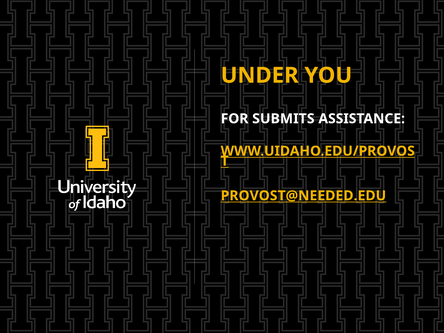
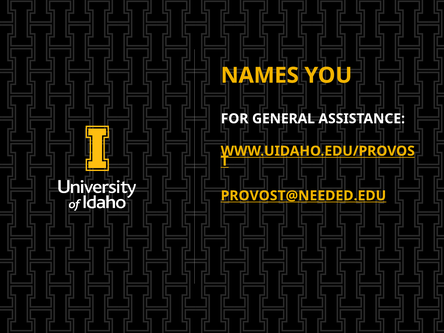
UNDER: UNDER -> NAMES (260, 75)
SUBMITS: SUBMITS -> GENERAL (283, 119)
